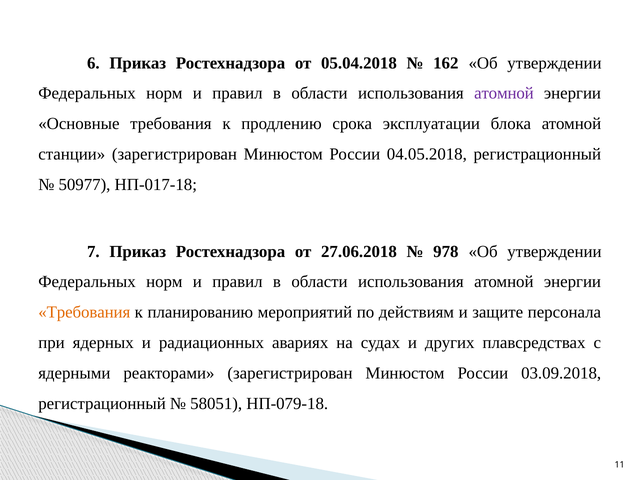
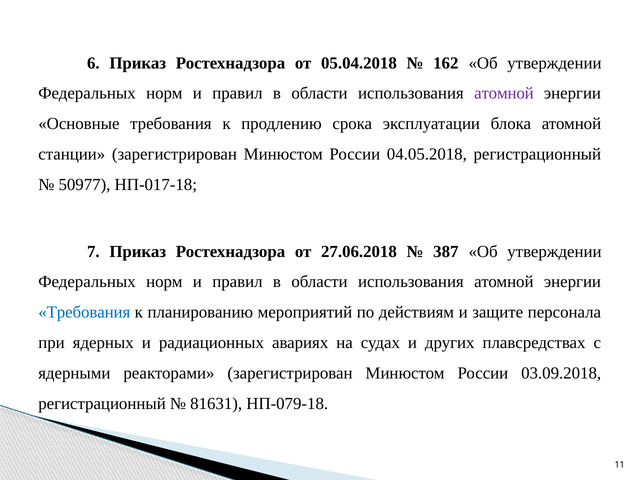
978: 978 -> 387 (446, 252)
Требования colour: orange -> blue (84, 312)
58051: 58051 -> 81631 (216, 403)
